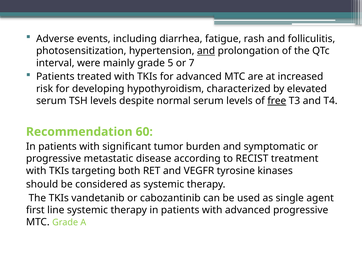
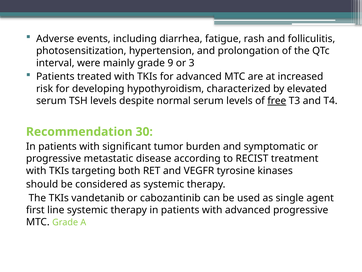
and underline: present -> none (206, 51)
5: 5 -> 9 (170, 63)
7: 7 -> 3 (192, 63)
60: 60 -> 30 (144, 132)
